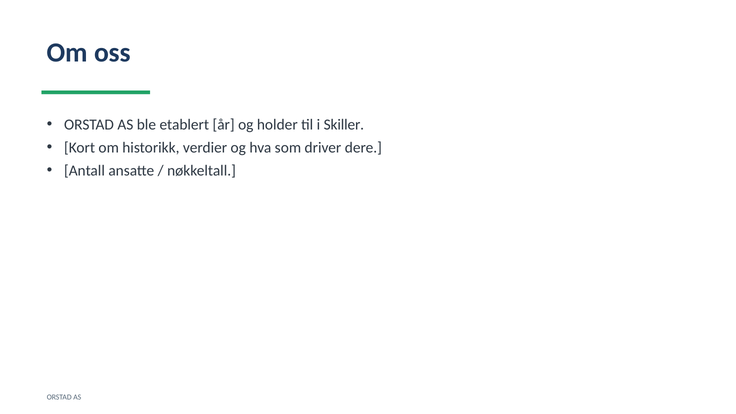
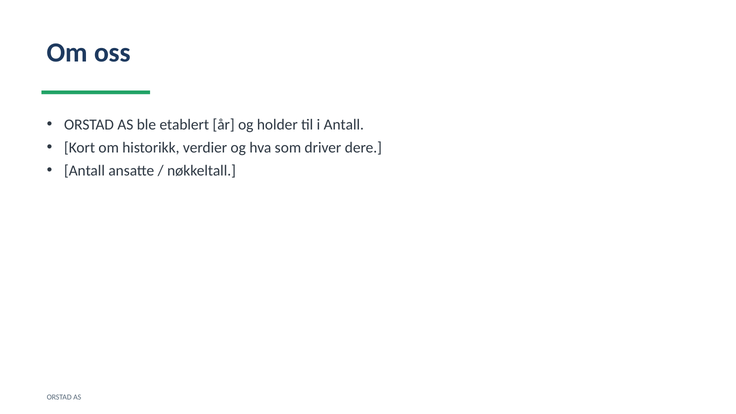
i Skiller: Skiller -> Antall (344, 125)
